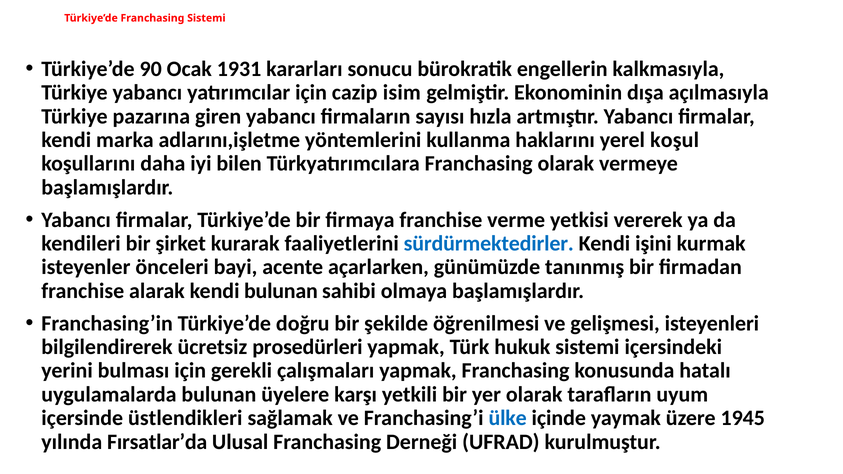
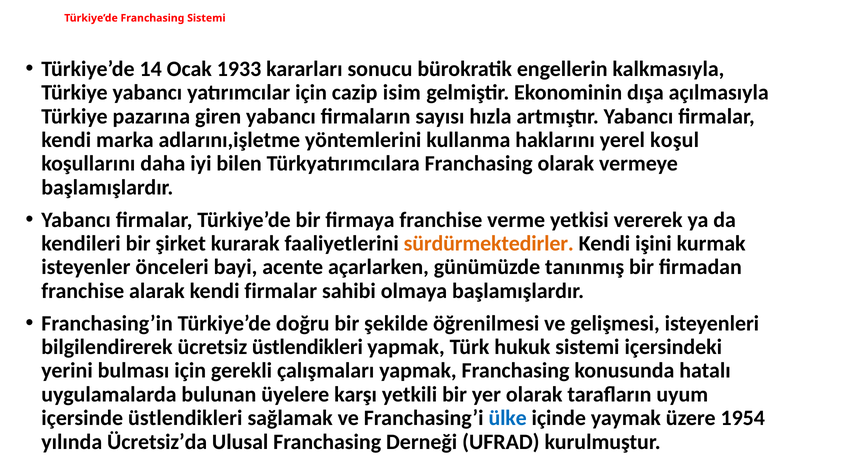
90: 90 -> 14 (151, 69)
1931: 1931 -> 1933 (239, 69)
sürdürmektedirler colour: blue -> orange (489, 244)
kendi bulunan: bulunan -> firmalar (281, 291)
ücretsiz prosedürleri: prosedürleri -> üstlendikleri (307, 347)
1945: 1945 -> 1954 (743, 418)
Fırsatlar’da: Fırsatlar’da -> Ücretsiz’da (157, 442)
